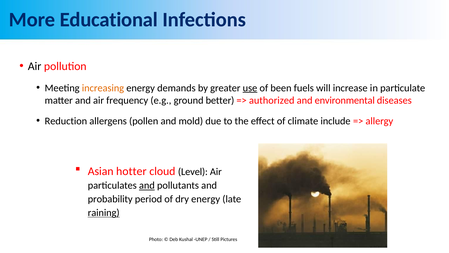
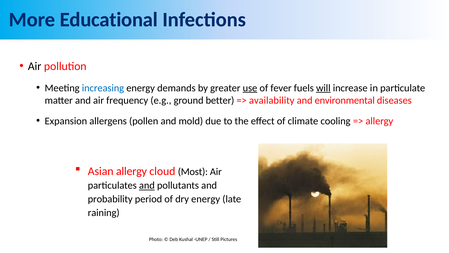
increasing colour: orange -> blue (103, 88)
been: been -> fever (281, 88)
will underline: none -> present (323, 88)
authorized: authorized -> availability (272, 100)
Reduction: Reduction -> Expansion (66, 121)
include: include -> cooling (336, 121)
Asian hotter: hotter -> allergy (131, 171)
Level: Level -> Most (193, 171)
raining underline: present -> none (104, 212)
